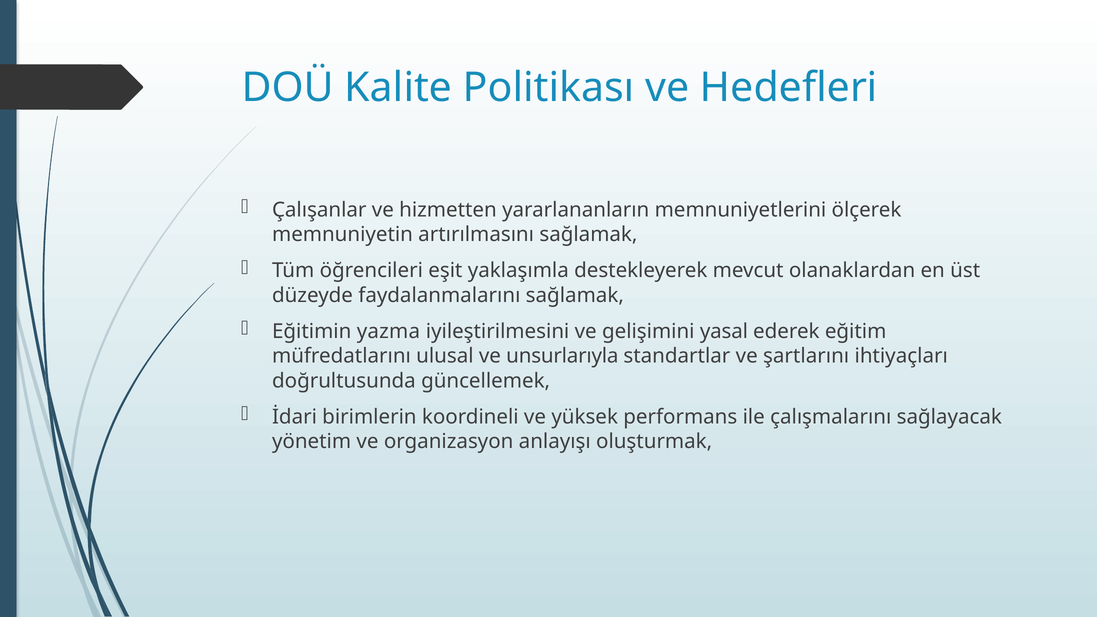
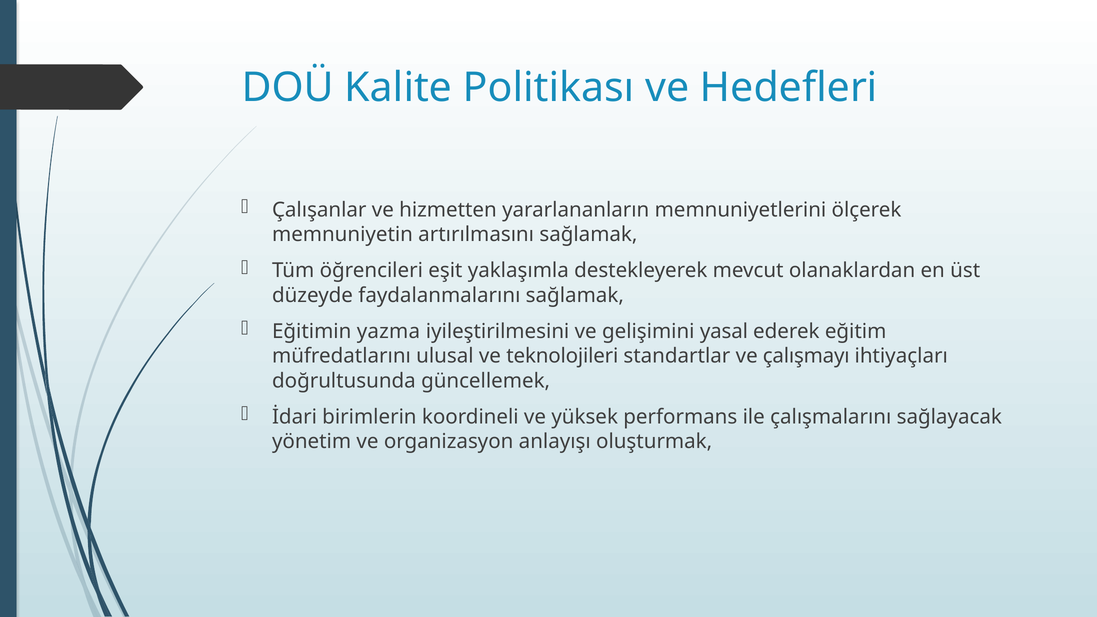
unsurlarıyla: unsurlarıyla -> teknolojileri (562, 356)
şartlarını: şartlarını -> çalışmayı (806, 356)
